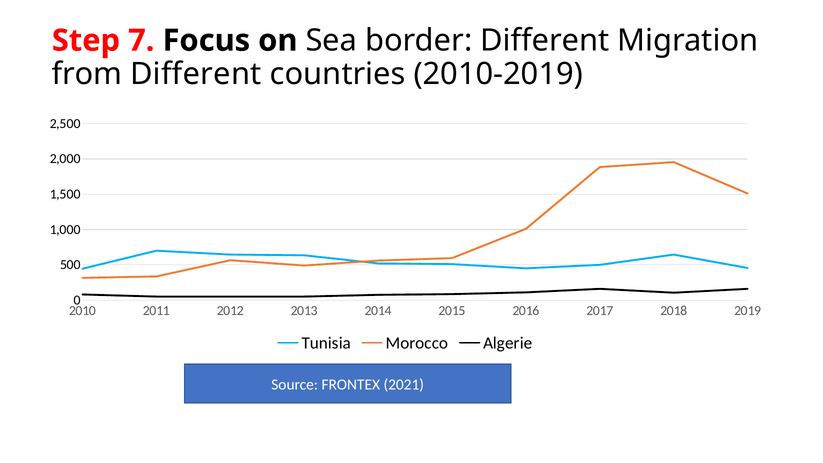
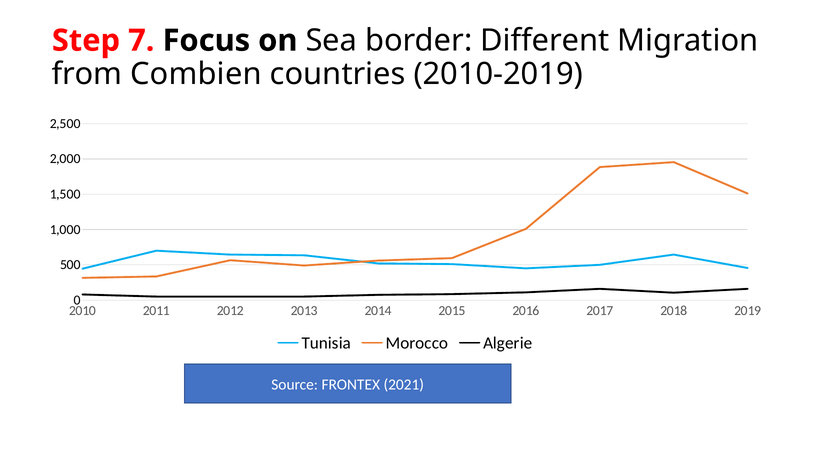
from Different: Different -> Combien (196, 74)
